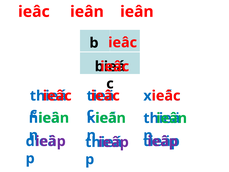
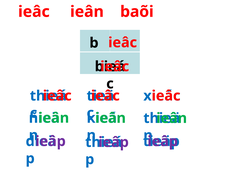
ieân: ieân -> baõi (137, 12)
